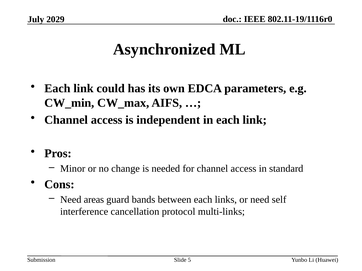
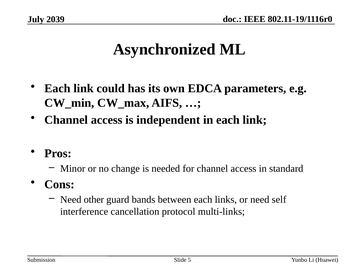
2029: 2029 -> 2039 (55, 19)
areas: areas -> other (94, 200)
